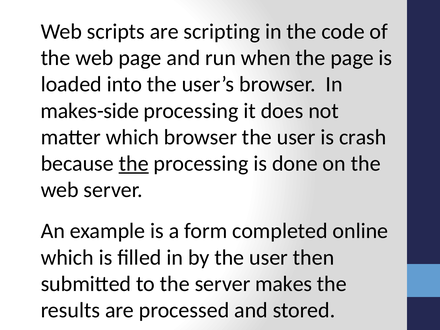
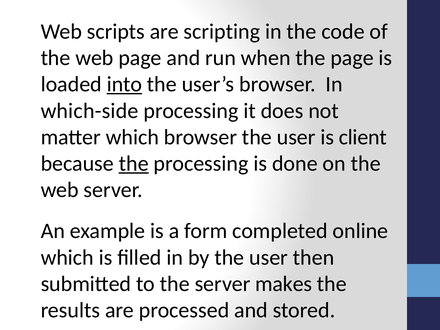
into underline: none -> present (124, 84)
makes-side: makes-side -> which-side (90, 111)
crash: crash -> client (363, 137)
